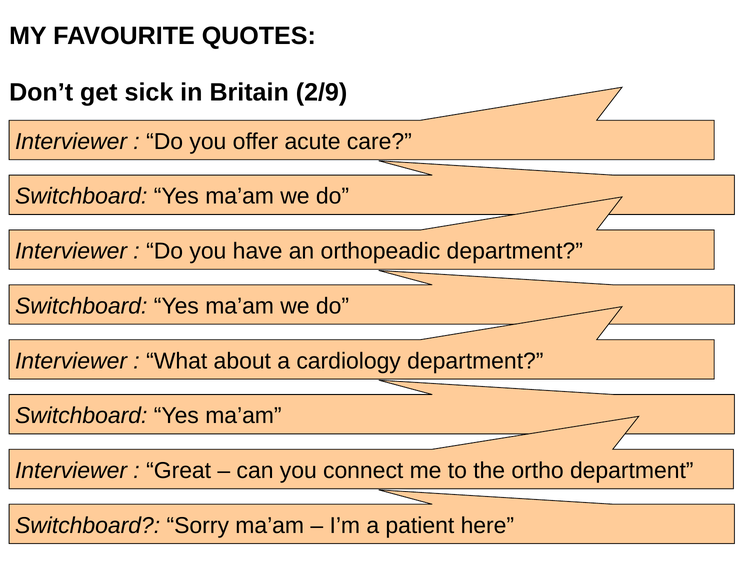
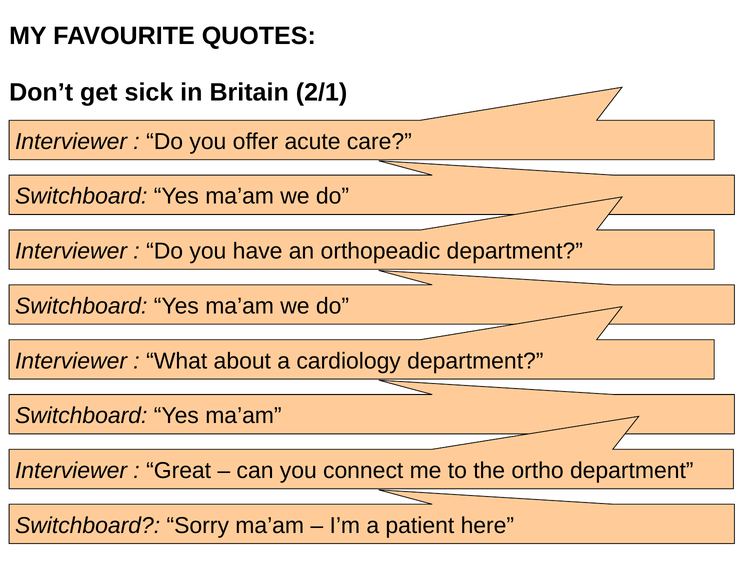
2/9: 2/9 -> 2/1 (322, 92)
